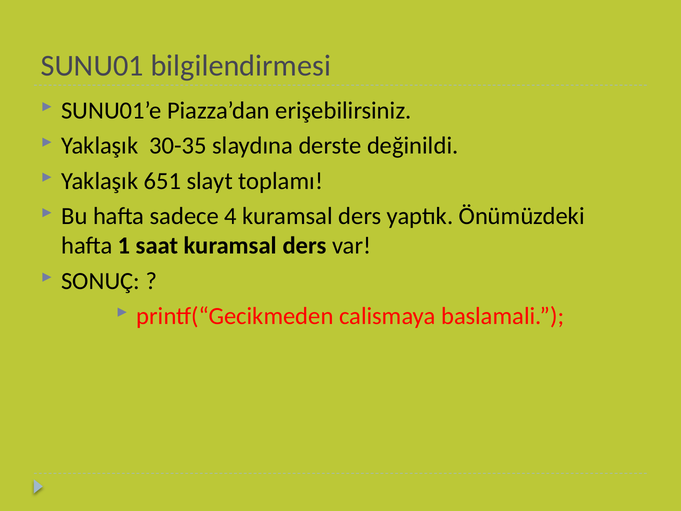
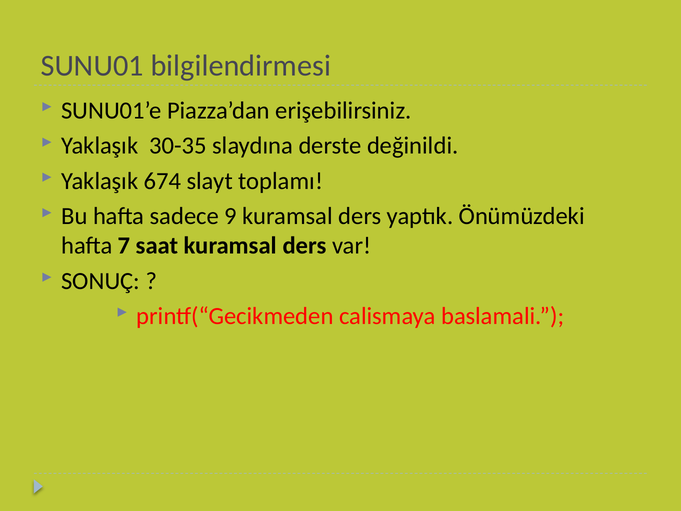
651: 651 -> 674 (163, 181)
4: 4 -> 9 (231, 216)
1: 1 -> 7 (124, 246)
